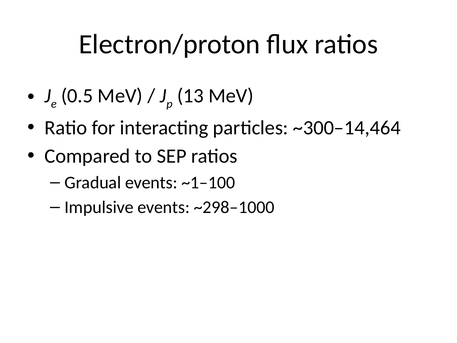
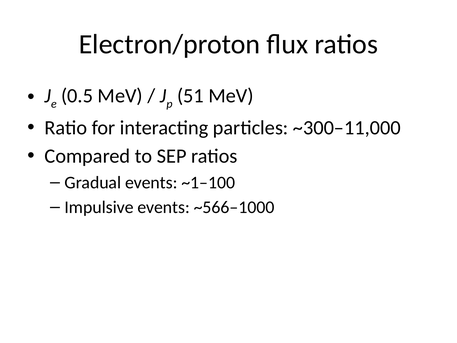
13: 13 -> 51 (190, 96)
~300–14,464: ~300–14,464 -> ~300–11,000 (347, 128)
~298–1000: ~298–1000 -> ~566–1000 (234, 207)
